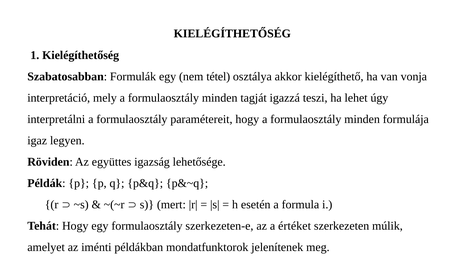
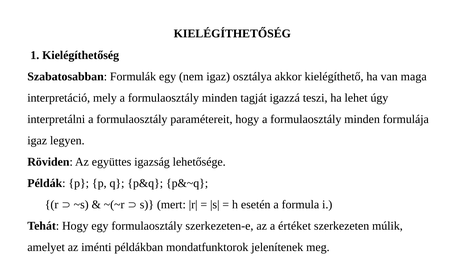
nem tétel: tétel -> igaz (218, 76)
vonja: vonja -> maga (414, 76)
